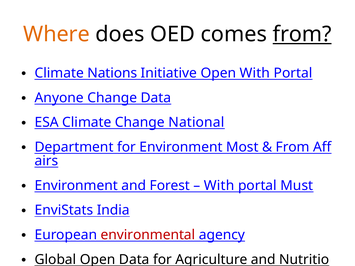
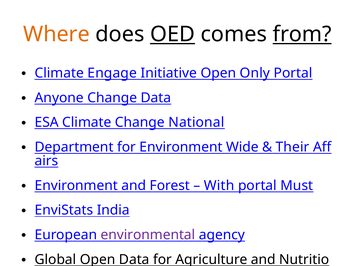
OED underline: none -> present (173, 34)
Nations: Nations -> Engage (112, 73)
Open With: With -> Only (255, 73)
Most: Most -> Wide (242, 147)
From: From -> Their (293, 147)
environmental colour: red -> purple (148, 235)
